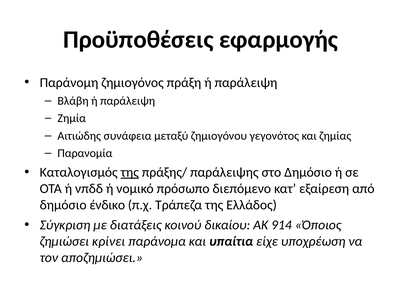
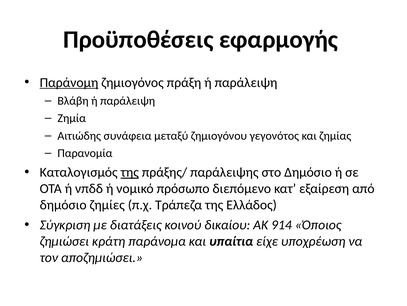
Παράνομη underline: none -> present (69, 82)
ένδικο: ένδικο -> ζημίες (107, 204)
κρίνει: κρίνει -> κράτη (109, 241)
